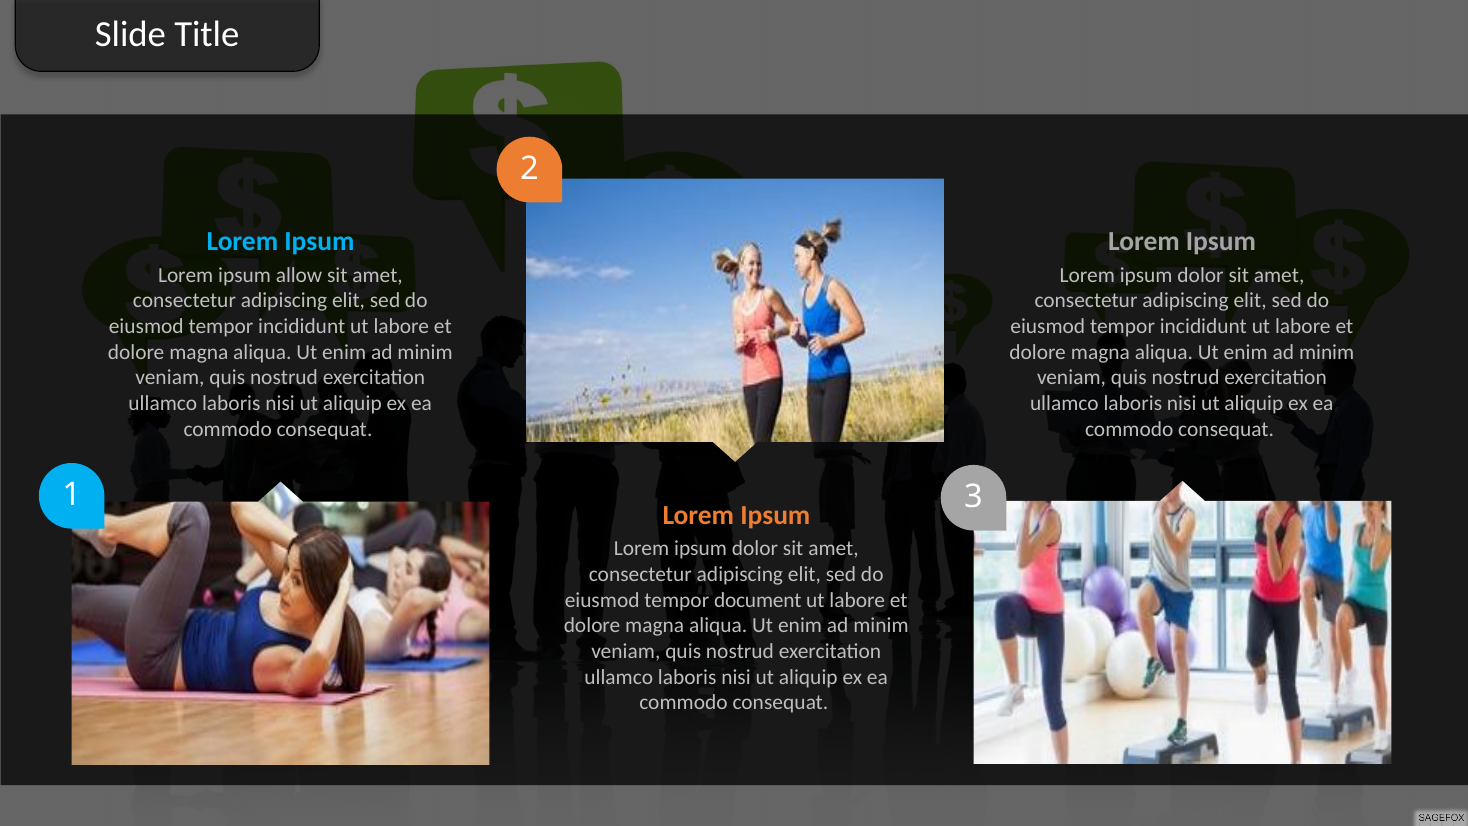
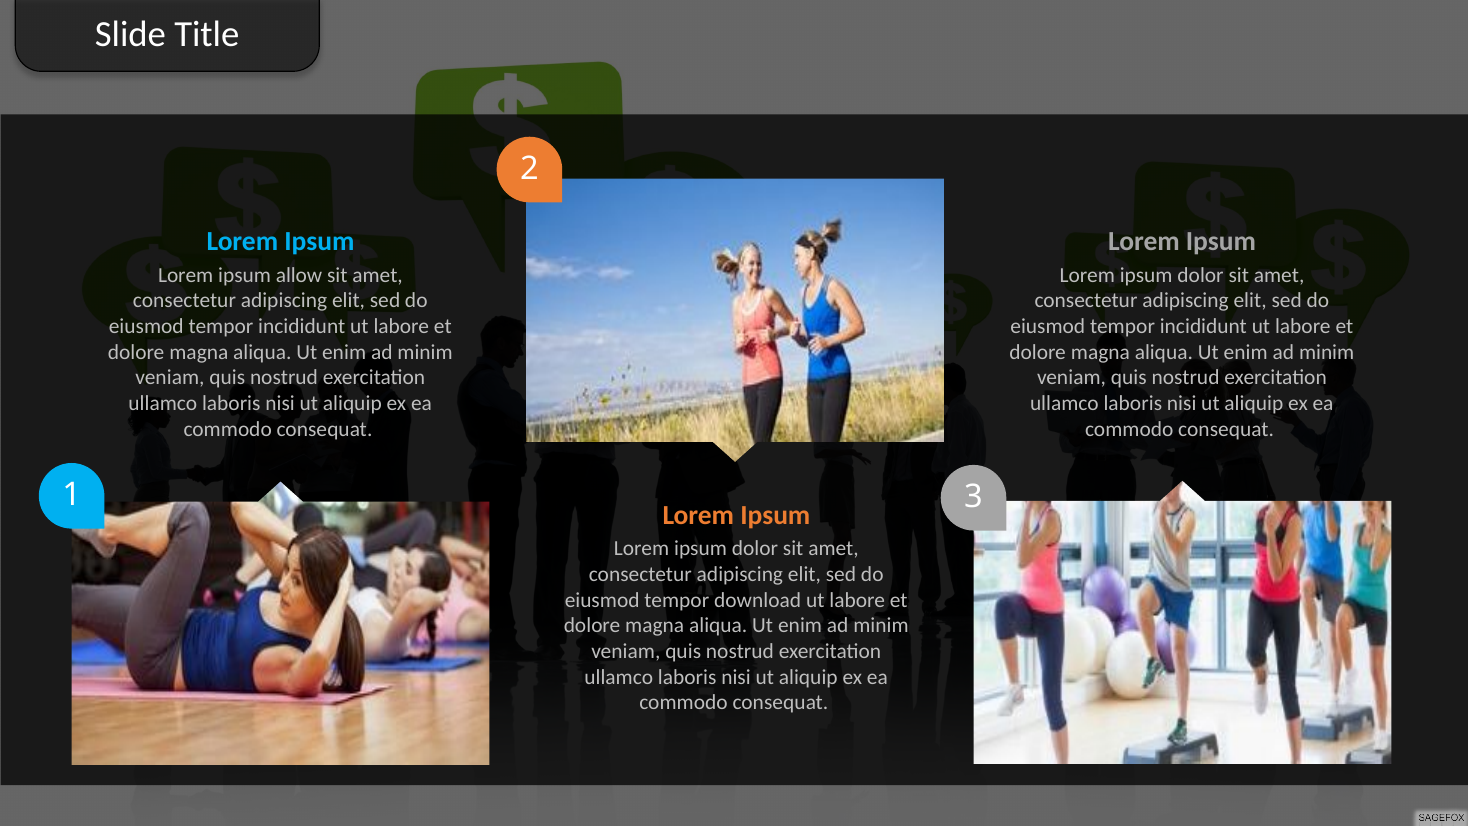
document: document -> download (758, 600)
